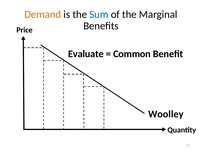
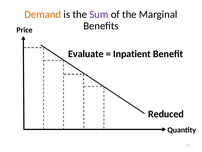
Sum colour: blue -> purple (99, 14)
Common: Common -> Inpatient (132, 54)
Woolley: Woolley -> Reduced (166, 114)
